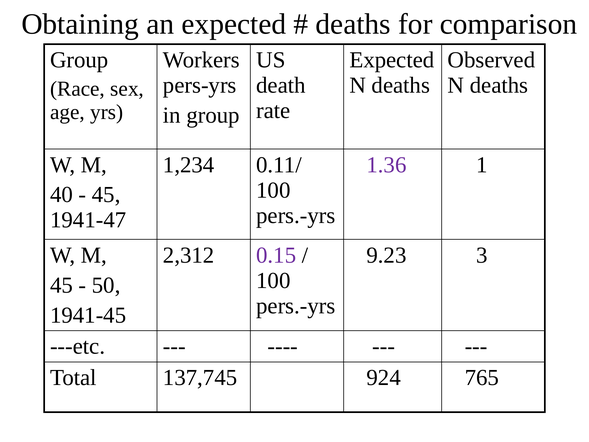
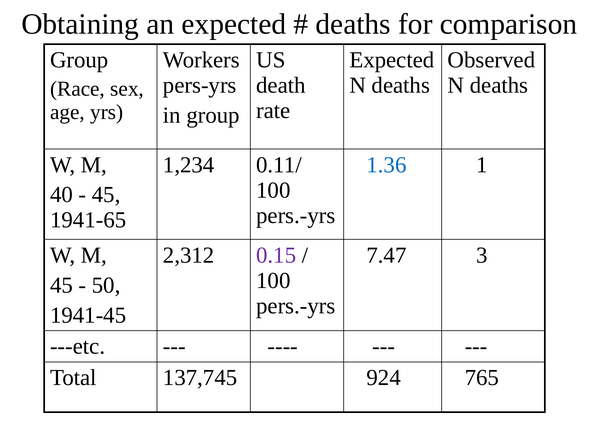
1.36 colour: purple -> blue (387, 165)
1941-47: 1941-47 -> 1941-65 (88, 220)
9.23: 9.23 -> 7.47 (387, 255)
